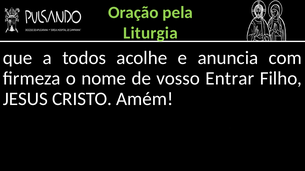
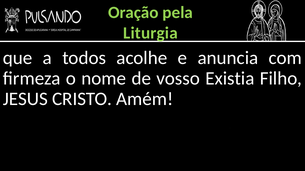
Entrar: Entrar -> Existia (230, 79)
